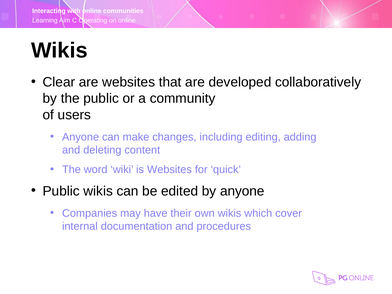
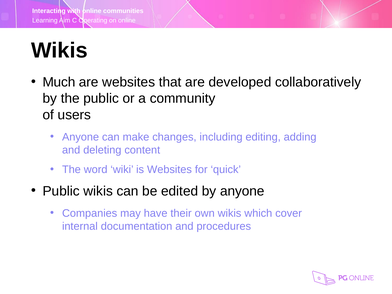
Clear: Clear -> Much (59, 82)
